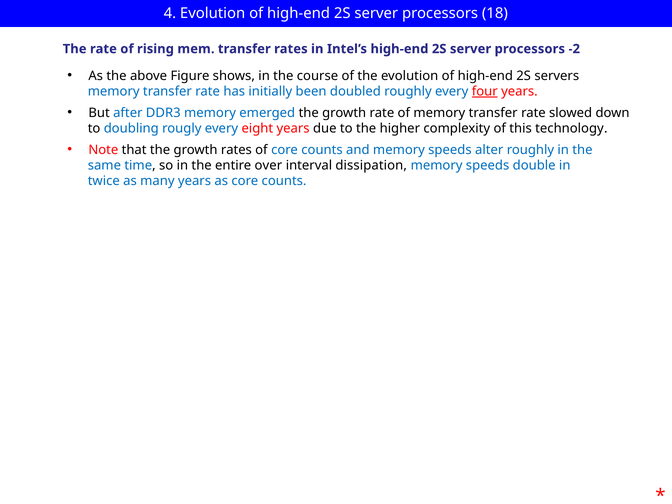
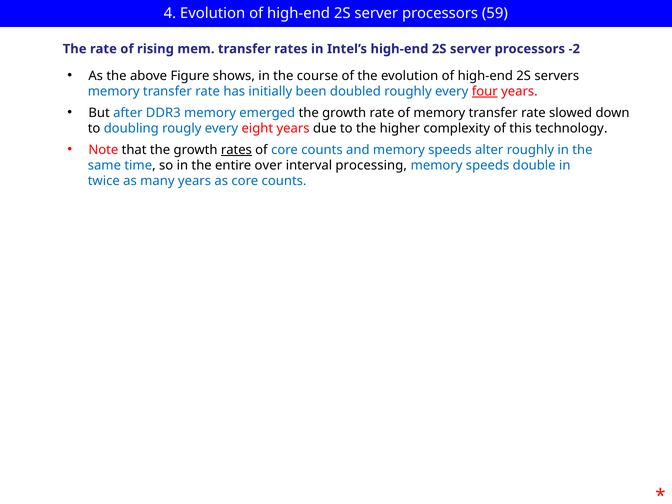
18: 18 -> 59 (495, 14)
rates underline: none -> present (236, 150)
dissipation: dissipation -> processing (371, 165)
